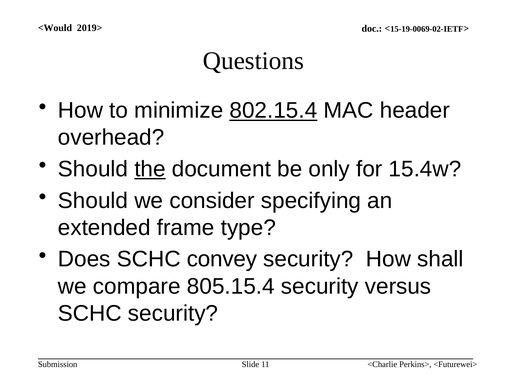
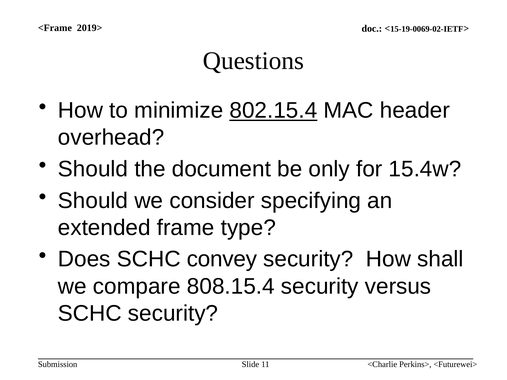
<Would: <Would -> <Frame (55, 28)
the underline: present -> none (150, 169)
805.15.4: 805.15.4 -> 808.15.4 (231, 286)
